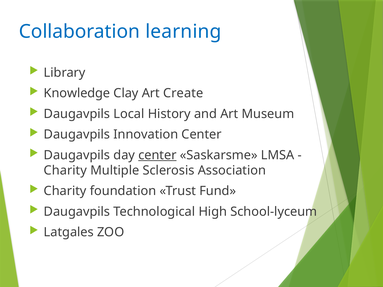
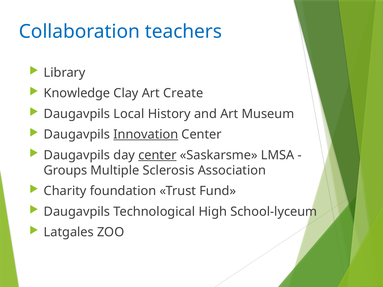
learning: learning -> teachers (183, 32)
Innovation underline: none -> present (146, 135)
Charity: Charity -> Groups (65, 171)
